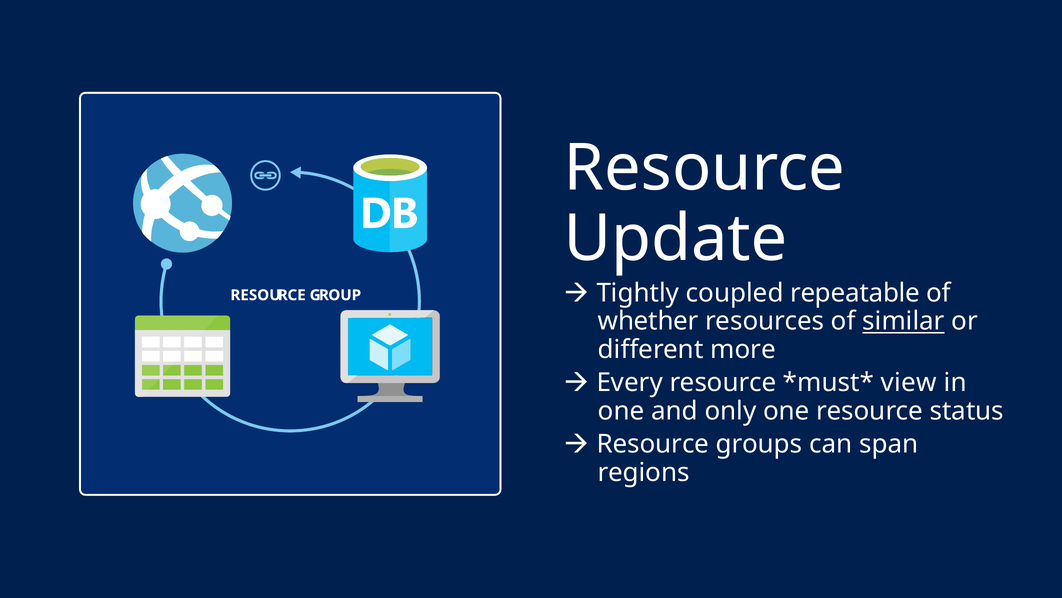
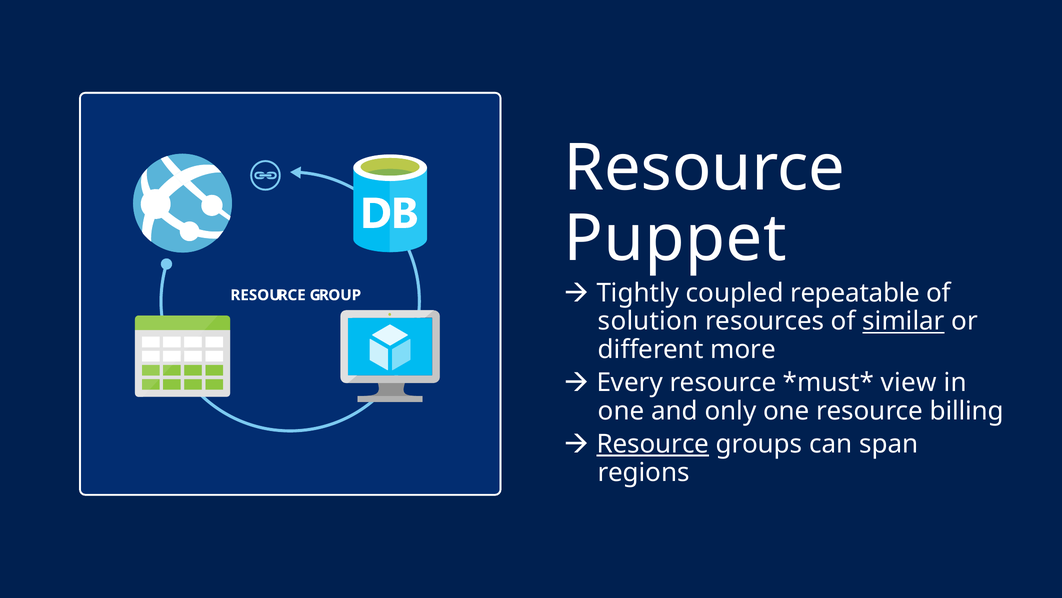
Update: Update -> Puppet (675, 238)
whether: whether -> solution (648, 321)
status: status -> billing (967, 410)
Resource underline: none -> present (653, 444)
